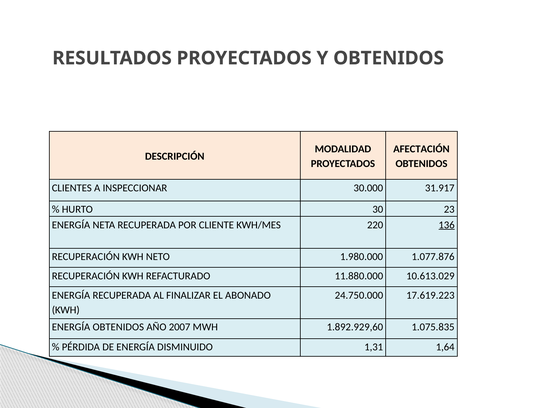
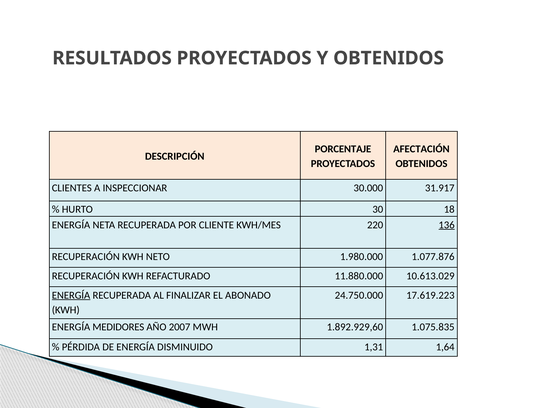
MODALIDAD: MODALIDAD -> PORCENTAJE (343, 149)
23: 23 -> 18 (449, 209)
ENERGÍA underline: none -> present (71, 295)
ENERGÍA OBTENIDOS: OBTENIDOS -> MEDIDORES (118, 327)
